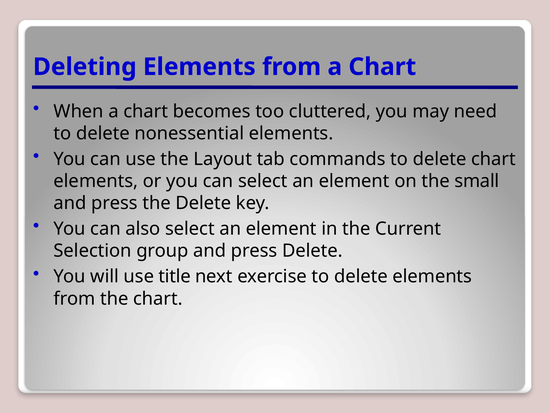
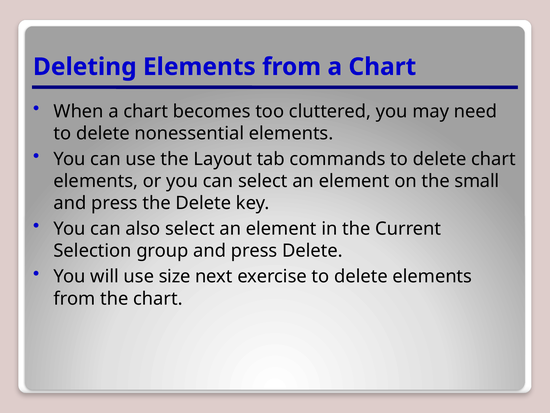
title: title -> size (175, 276)
